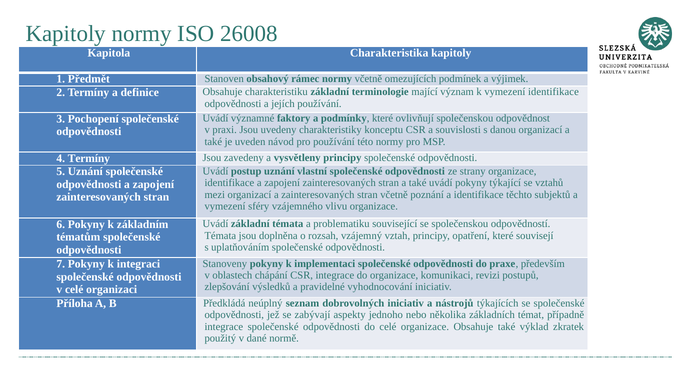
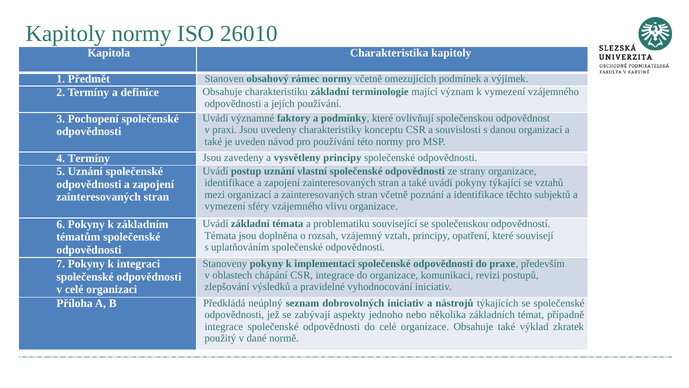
26008: 26008 -> 26010 (249, 34)
vymezení identifikace: identifikace -> vzájemného (553, 92)
